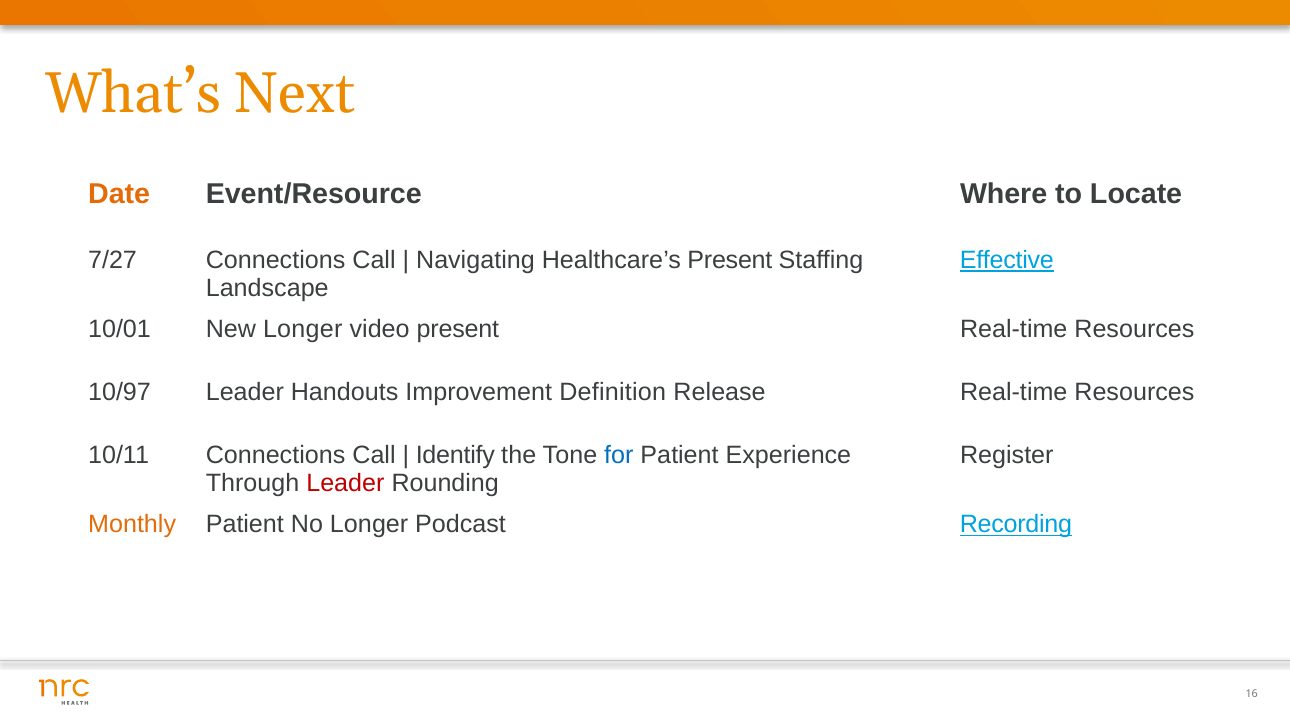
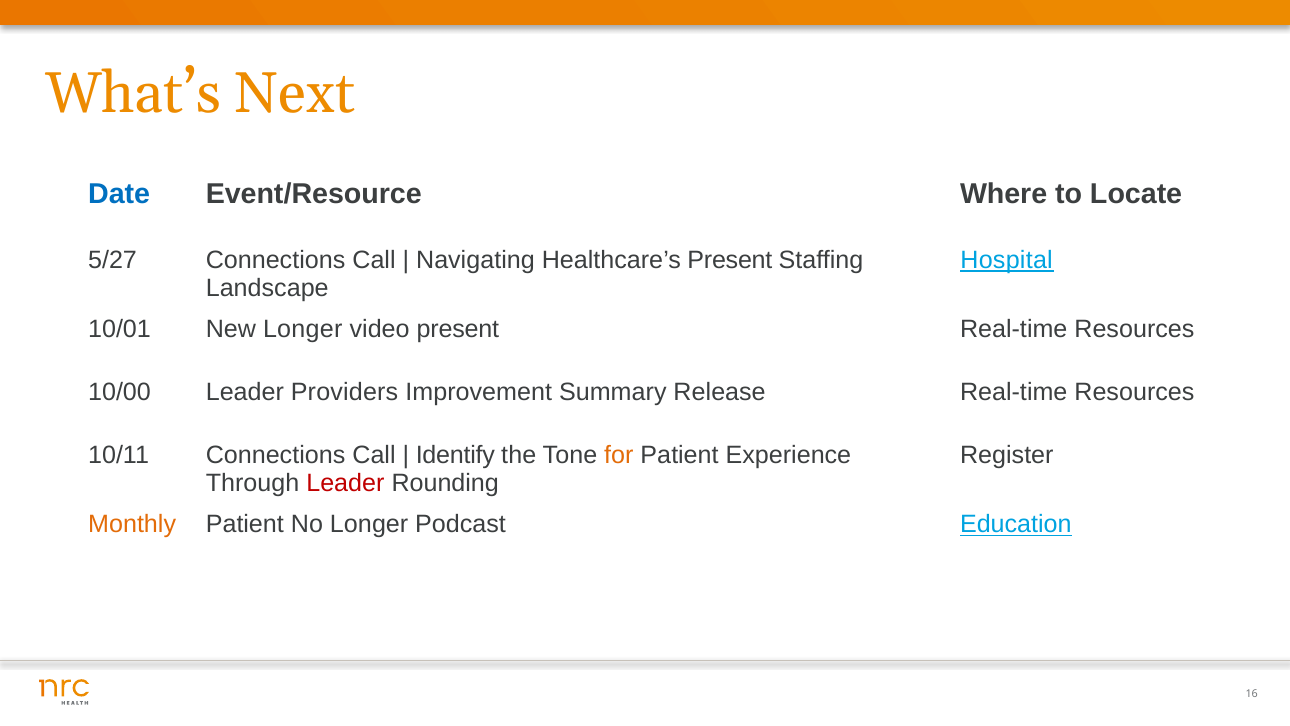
Date colour: orange -> blue (119, 194)
7/27: 7/27 -> 5/27 (113, 260)
Effective: Effective -> Hospital (1007, 260)
10/97: 10/97 -> 10/00 (120, 393)
Handouts: Handouts -> Providers (345, 393)
Definition: Definition -> Summary (613, 393)
for colour: blue -> orange (619, 455)
Recording: Recording -> Education (1016, 525)
